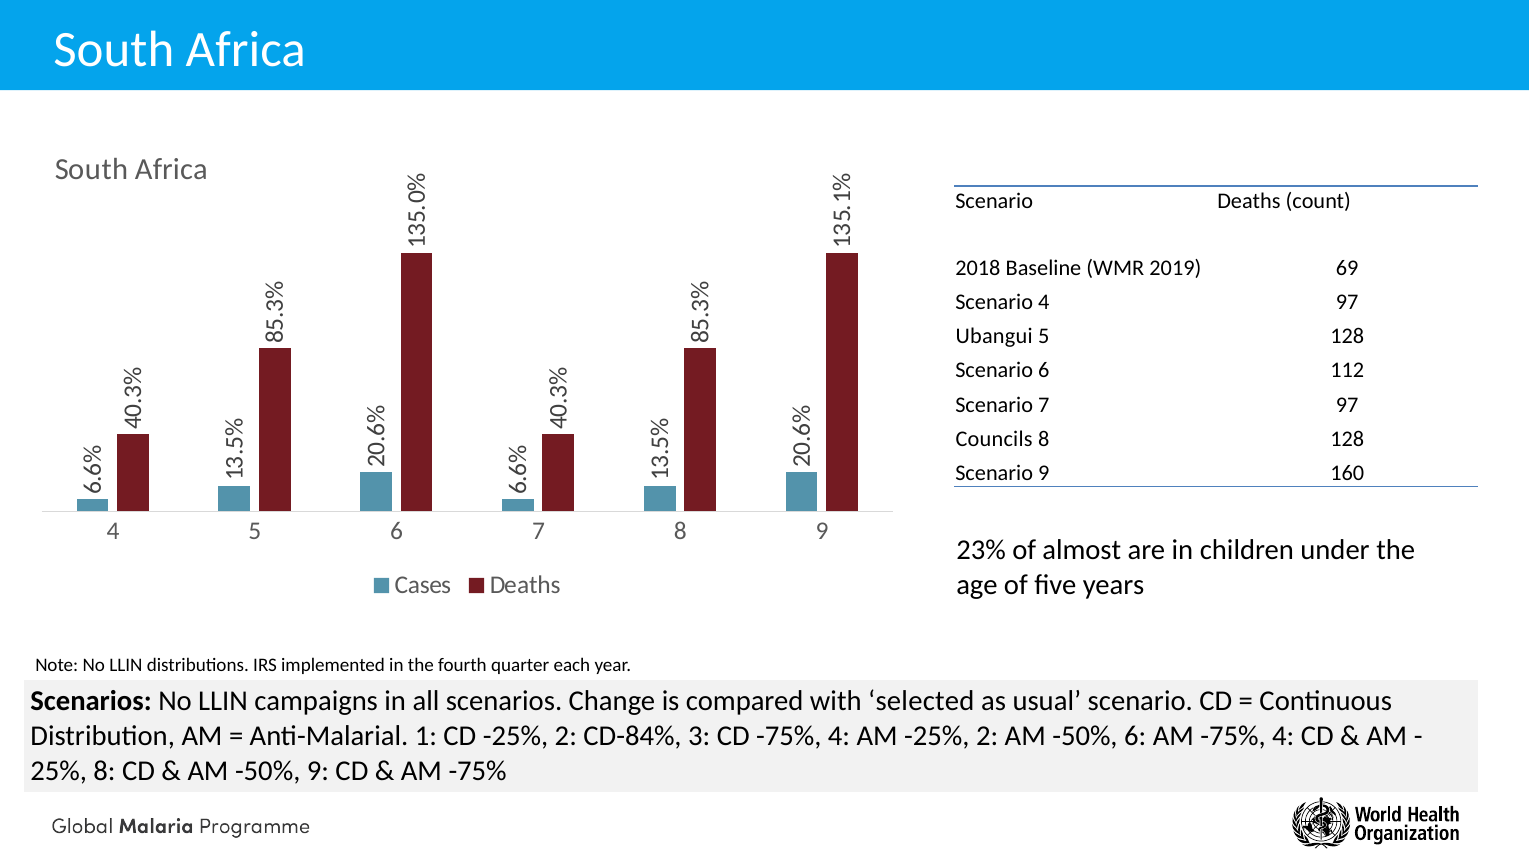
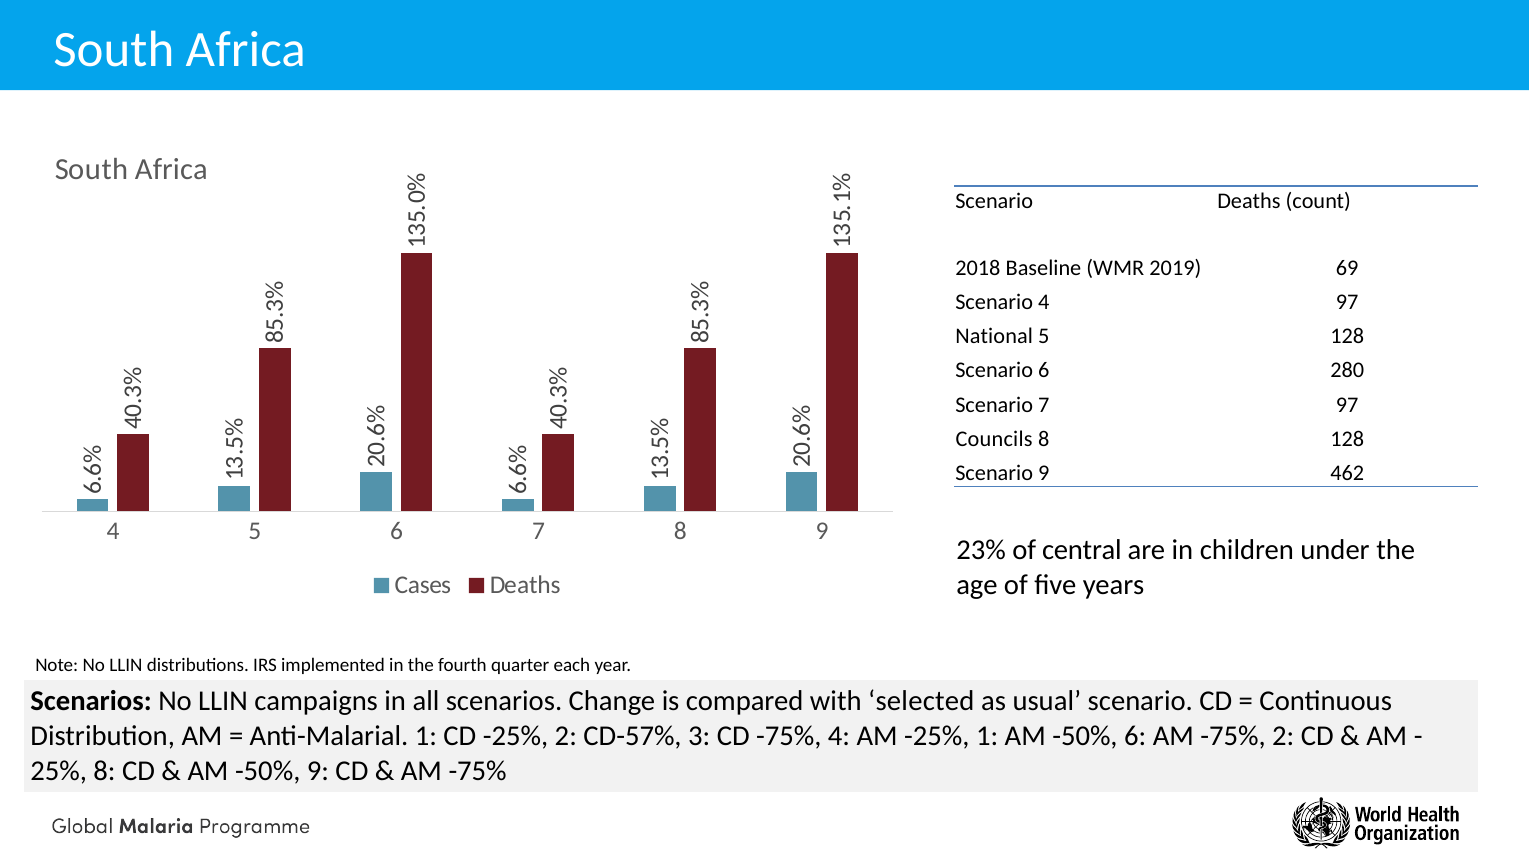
Ubangui: Ubangui -> National (994, 336)
112: 112 -> 280 (1347, 371)
160: 160 -> 462 (1347, 473)
almost: almost -> central (1082, 551)
CD-84%: CD-84% -> CD-57% (633, 736)
AM -25% 2: 2 -> 1 (987, 736)
6 AM -75% 4: 4 -> 2 (1283, 736)
